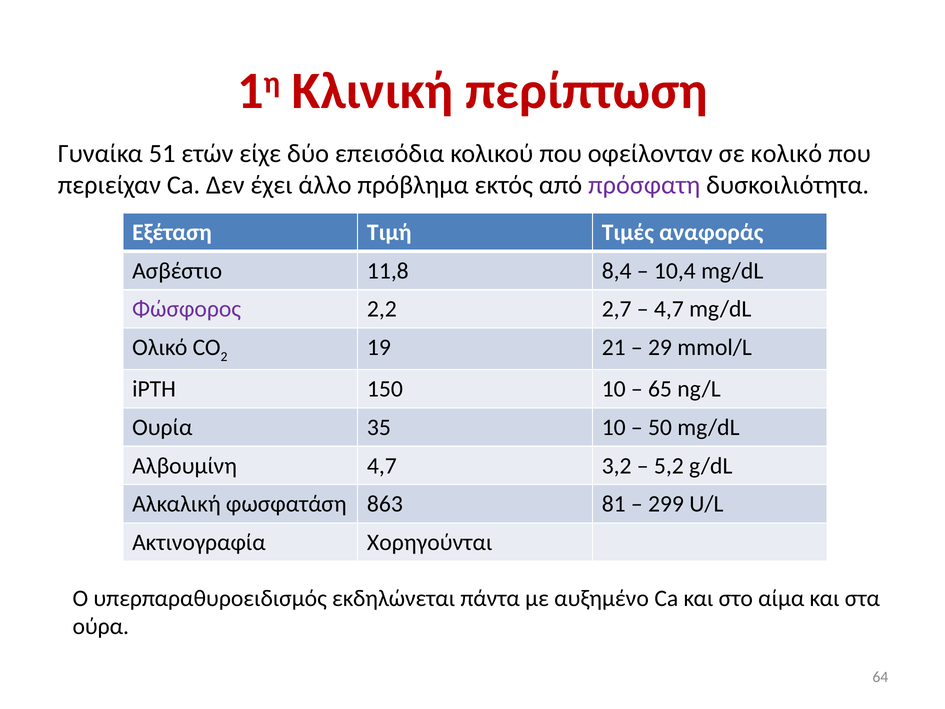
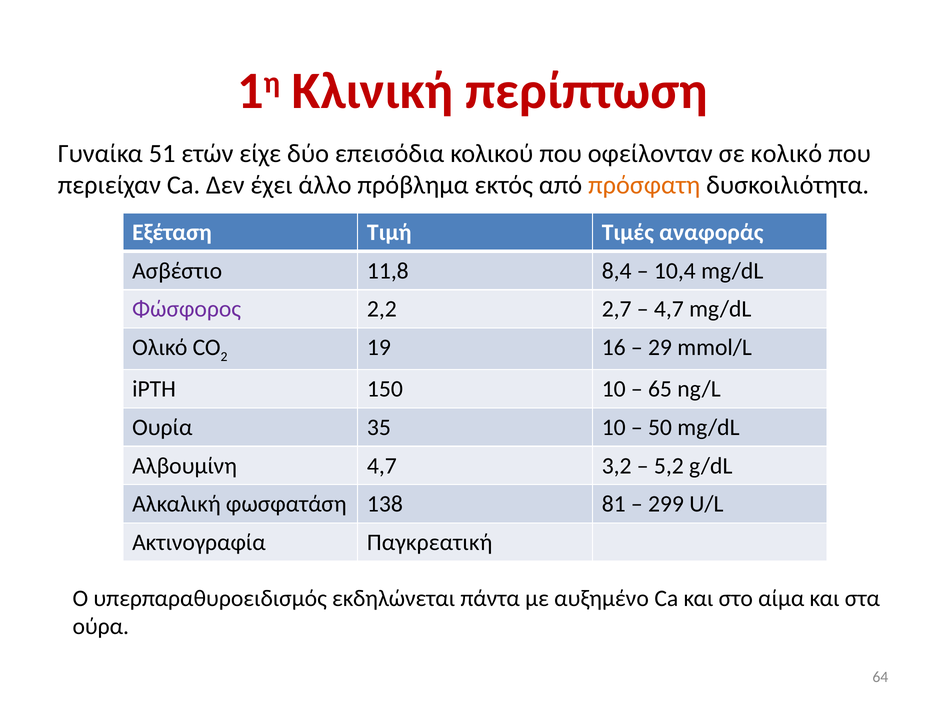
πρόσφατη colour: purple -> orange (644, 185)
21: 21 -> 16 (614, 347)
863: 863 -> 138 (385, 504)
Χορηγούνται: Χορηγούνται -> Παγκρεατική (430, 542)
